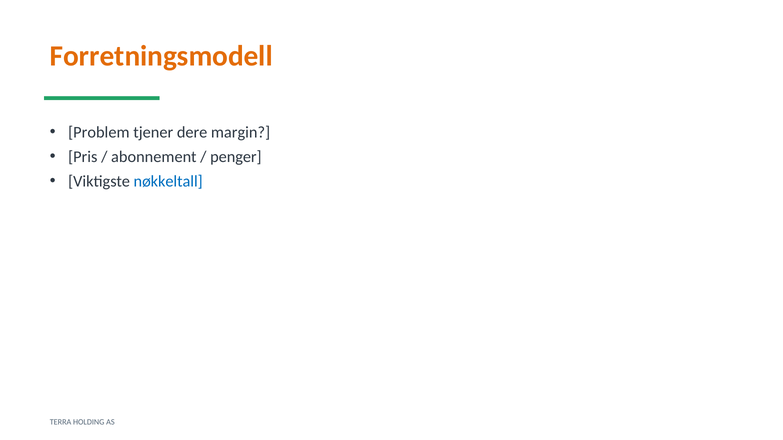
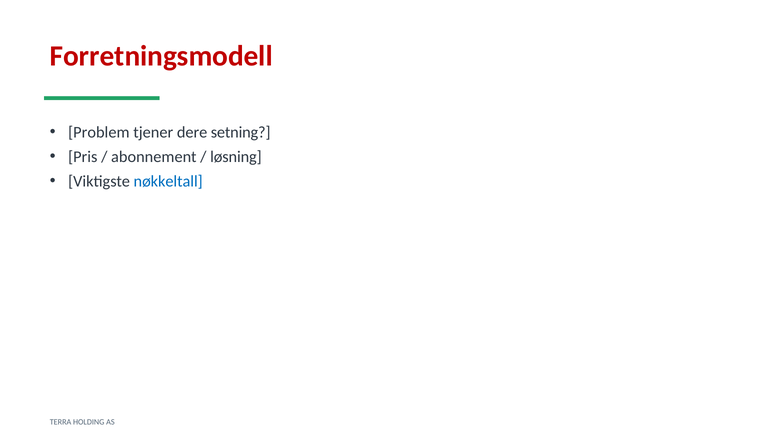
Forretningsmodell colour: orange -> red (161, 56)
margin: margin -> setning (241, 133)
penger: penger -> løsning (236, 157)
